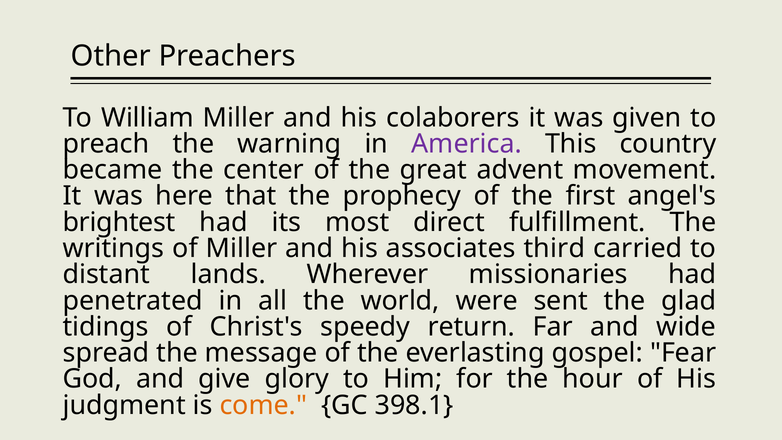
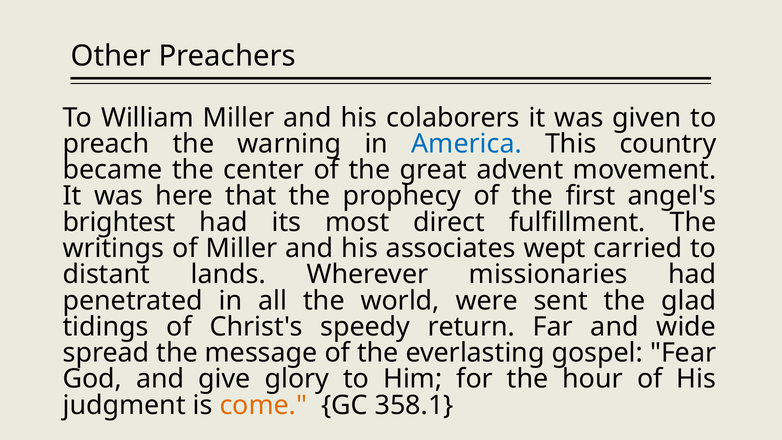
America colour: purple -> blue (467, 144)
third: third -> wept (555, 248)
398.1: 398.1 -> 358.1 (414, 405)
